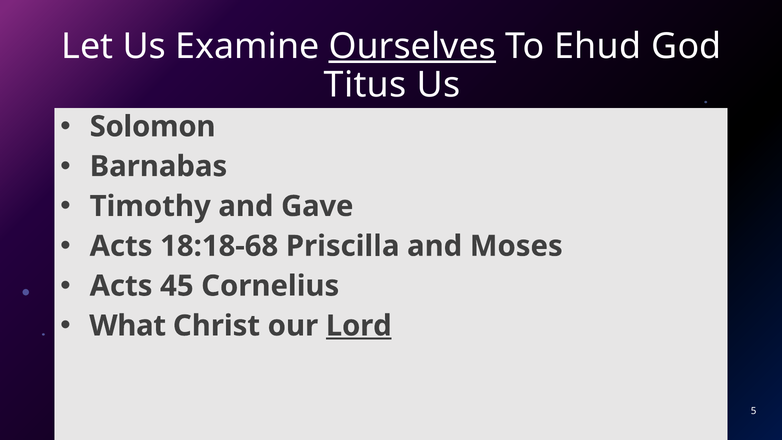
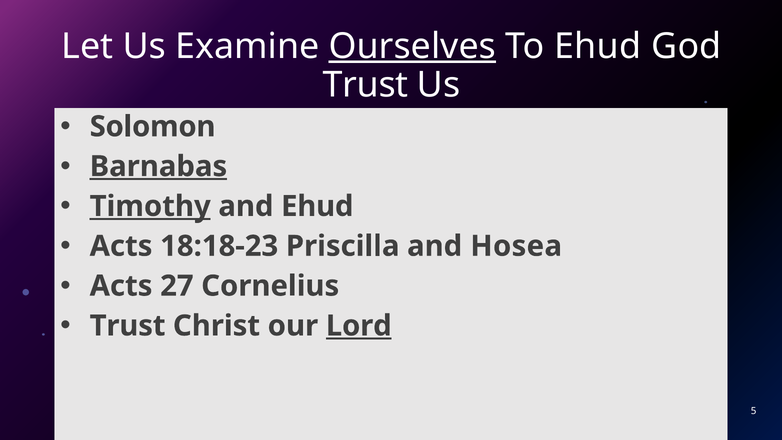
Titus: Titus -> Trust (366, 85)
Barnabas underline: none -> present (158, 166)
Timothy underline: none -> present (150, 206)
and Gave: Gave -> Ehud (317, 206)
18:18-68: 18:18-68 -> 18:18-23 (219, 246)
Moses: Moses -> Hosea (516, 246)
45: 45 -> 27 (177, 286)
What: What -> Trust (128, 326)
